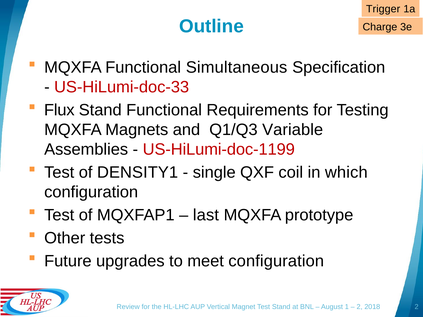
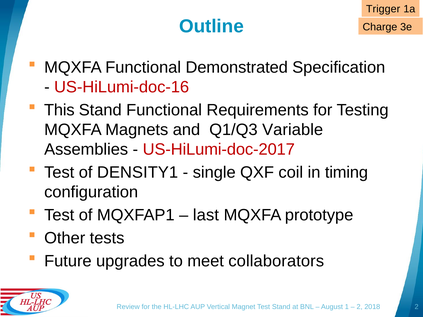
Simultaneous: Simultaneous -> Demonstrated (237, 67)
US-HiLumi-doc-33: US-HiLumi-doc-33 -> US-HiLumi-doc-16 (122, 87)
Flux: Flux -> This (59, 110)
US-HiLumi-doc-1199: US-HiLumi-doc-1199 -> US-HiLumi-doc-2017 (219, 149)
which: which -> timing (346, 172)
meet configuration: configuration -> collaborators (276, 261)
